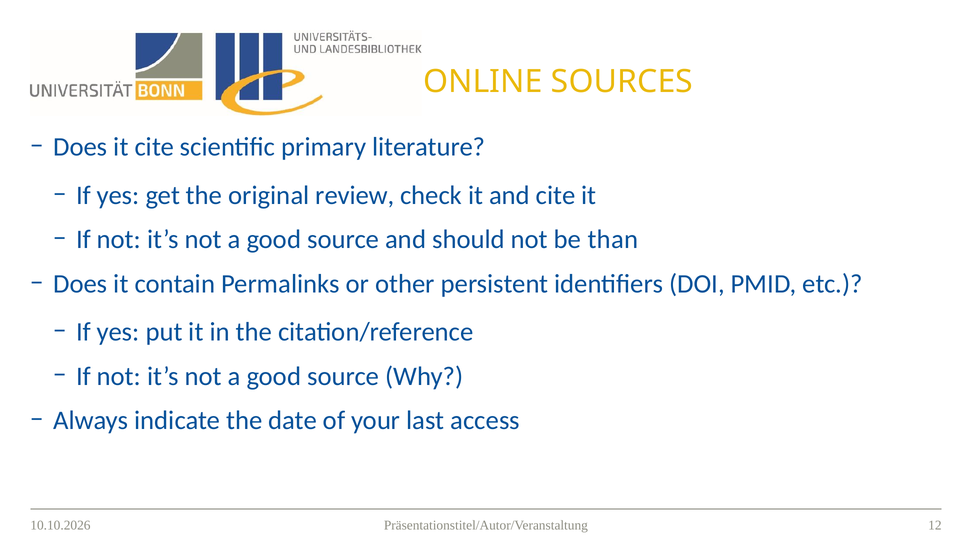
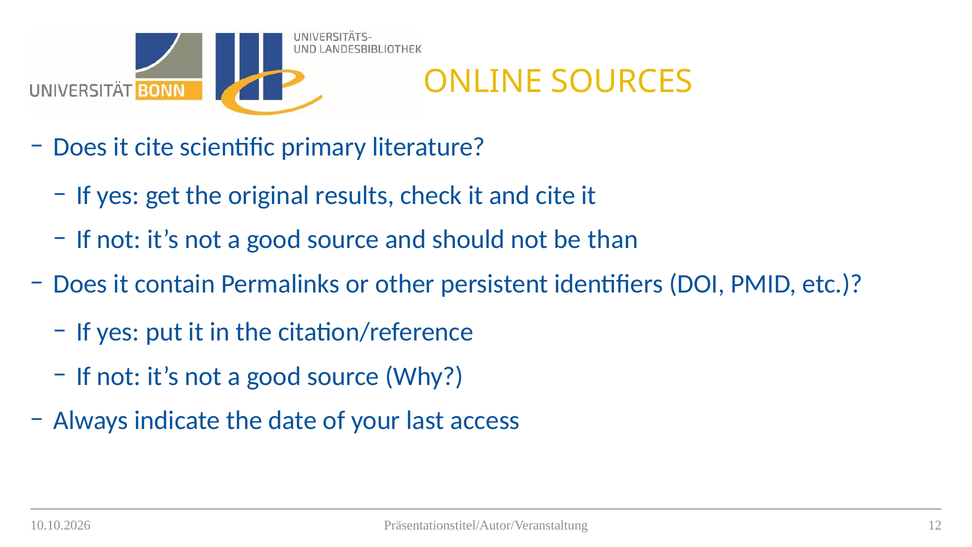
review: review -> results (355, 195)
